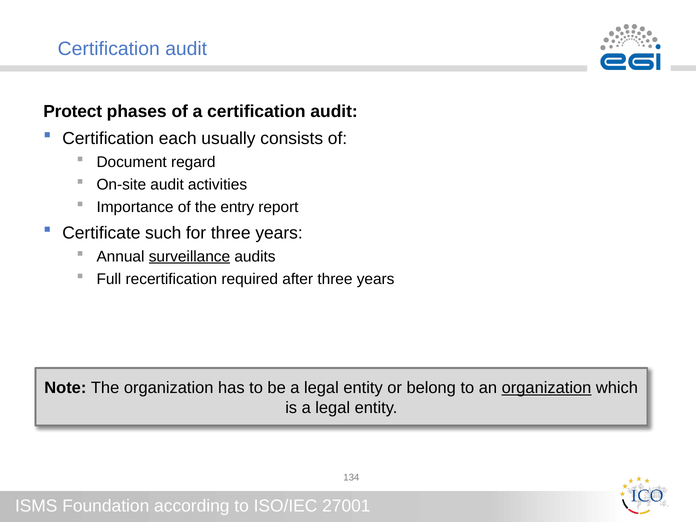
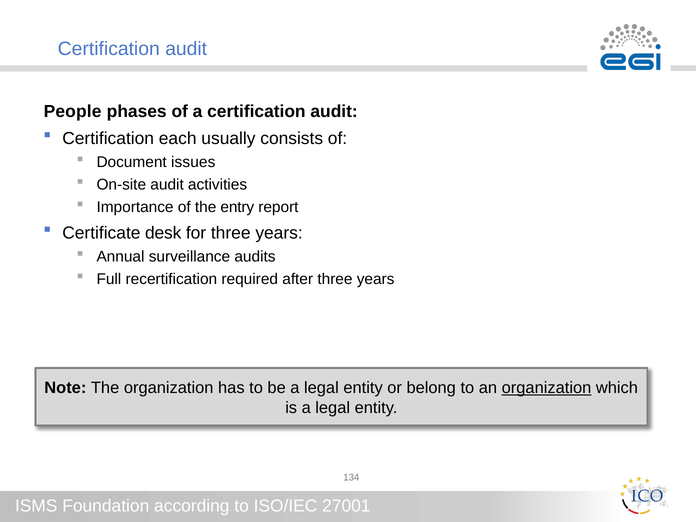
Protect: Protect -> People (73, 112)
regard: regard -> issues (193, 162)
such: such -> desk (163, 233)
surveillance underline: present -> none (189, 257)
